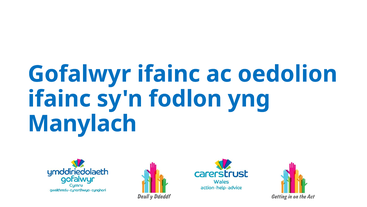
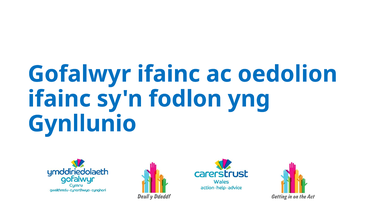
Manylach: Manylach -> Gynllunio (82, 123)
